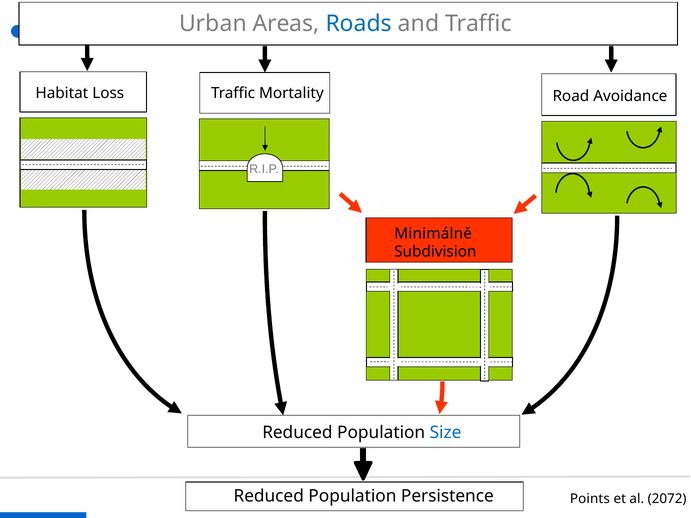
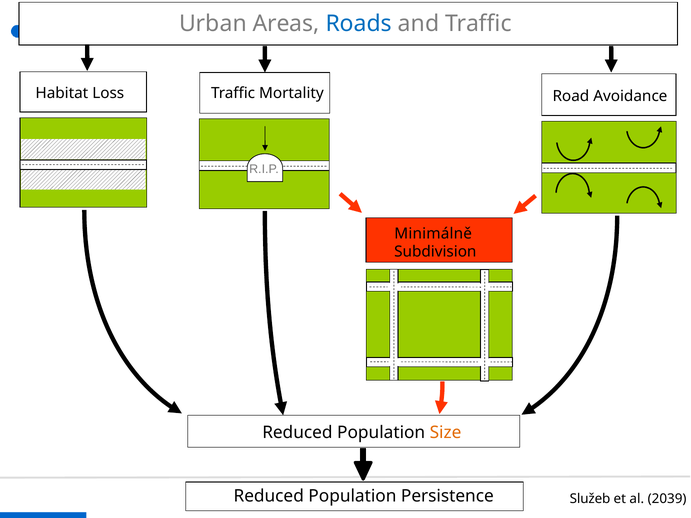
Size colour: blue -> orange (446, 433)
Points: Points -> Služeb (590, 499)
2072: 2072 -> 2039 (667, 499)
